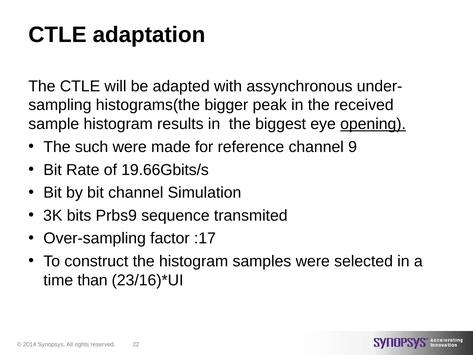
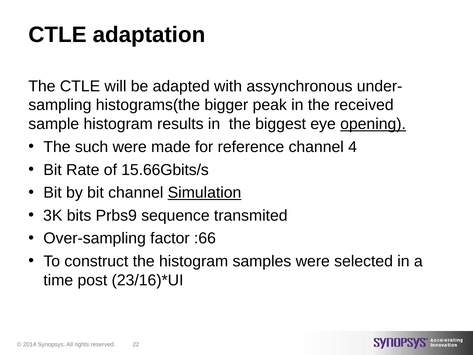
9: 9 -> 4 (353, 147)
19.66Gbits/s: 19.66Gbits/s -> 15.66Gbits/s (165, 170)
Simulation underline: none -> present (205, 193)
:17: :17 -> :66 (205, 238)
than: than -> post (92, 280)
